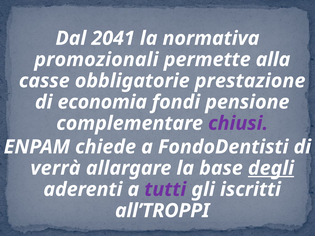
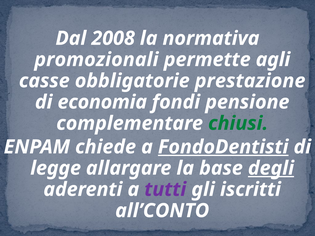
2041: 2041 -> 2008 (113, 38)
alla: alla -> agli (273, 60)
chiusi colour: purple -> green (238, 123)
FondoDentisti underline: none -> present (223, 147)
verrà: verrà -> legge (56, 168)
all’TROPPI: all’TROPPI -> all’CONTO (162, 211)
